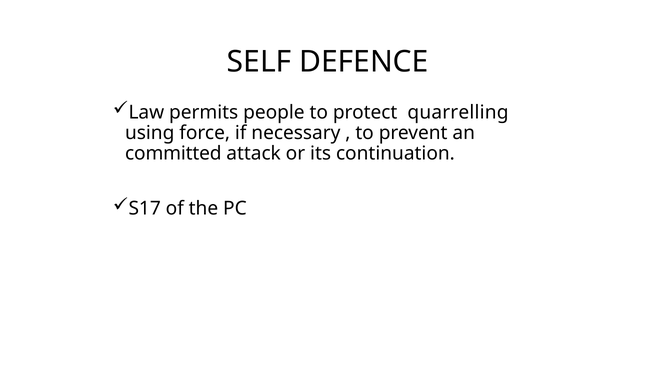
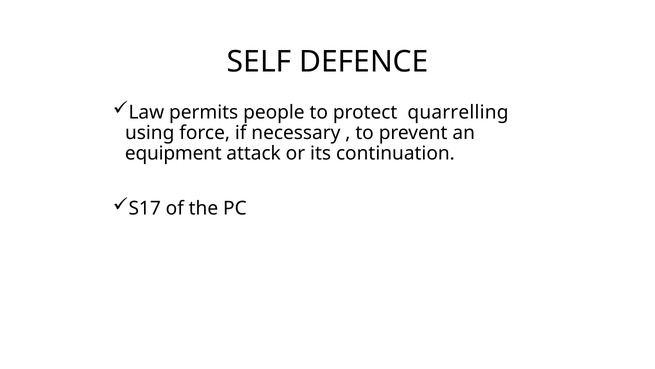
committed: committed -> equipment (173, 153)
